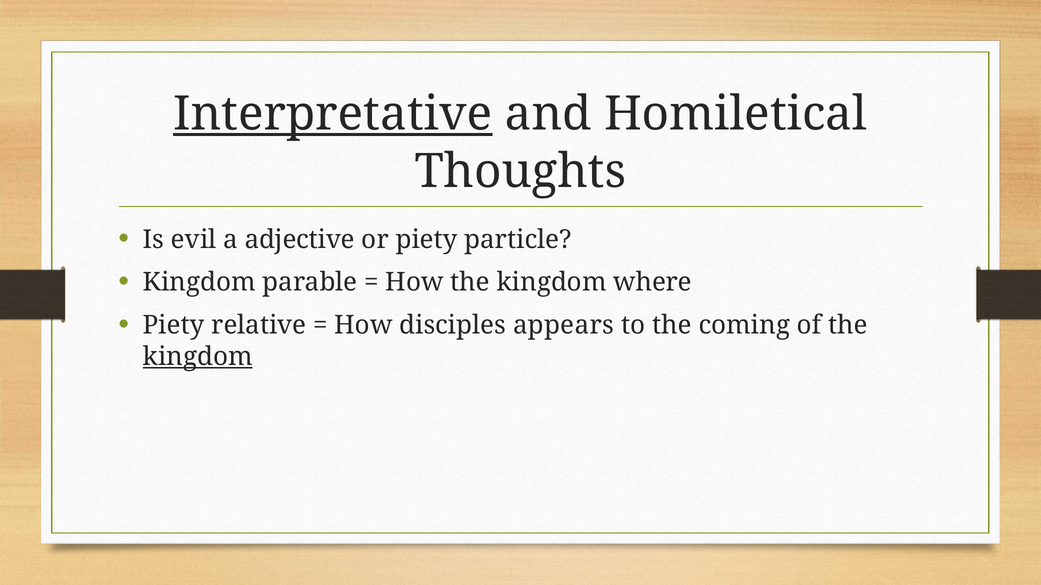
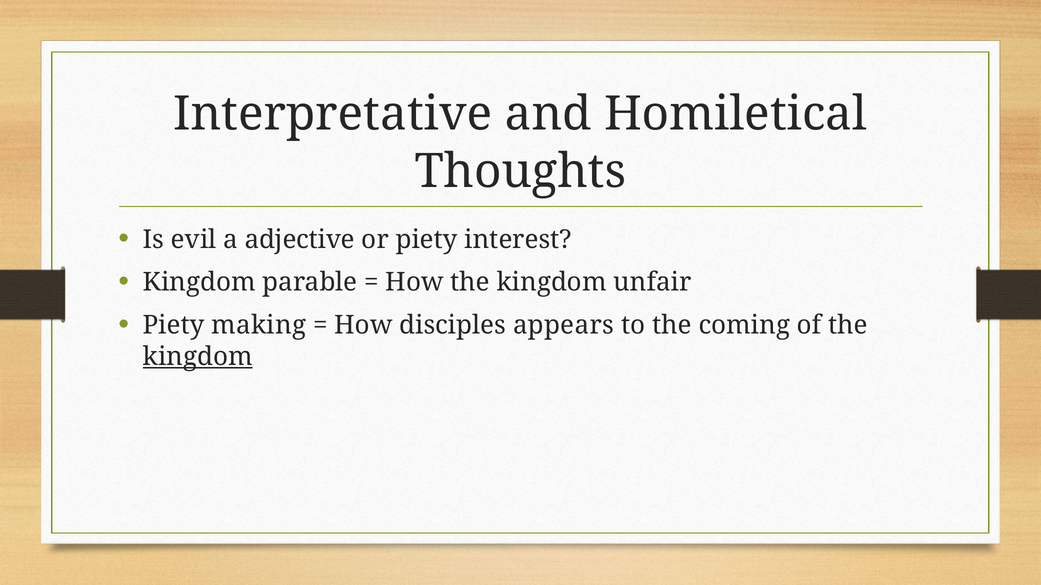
Interpretative underline: present -> none (333, 114)
particle: particle -> interest (518, 240)
where: where -> unfair (652, 283)
relative: relative -> making (259, 326)
